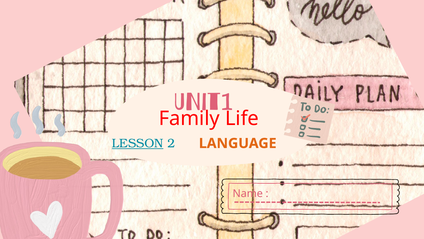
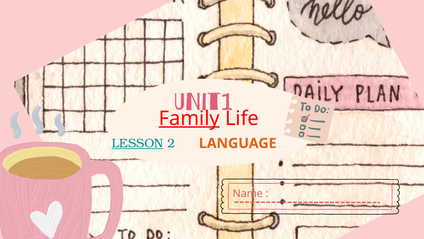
Family underline: none -> present (189, 118)
